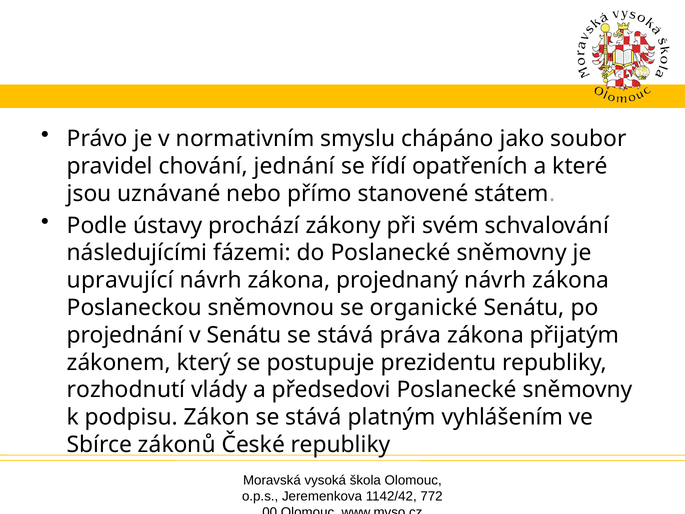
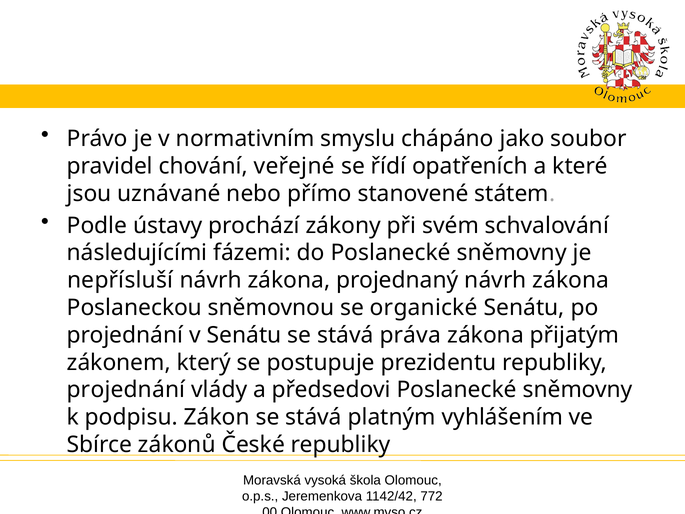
jednání: jednání -> veřejné (294, 166)
upravující: upravující -> nepřísluší (120, 280)
rozhodnutí: rozhodnutí -> projednání (126, 390)
